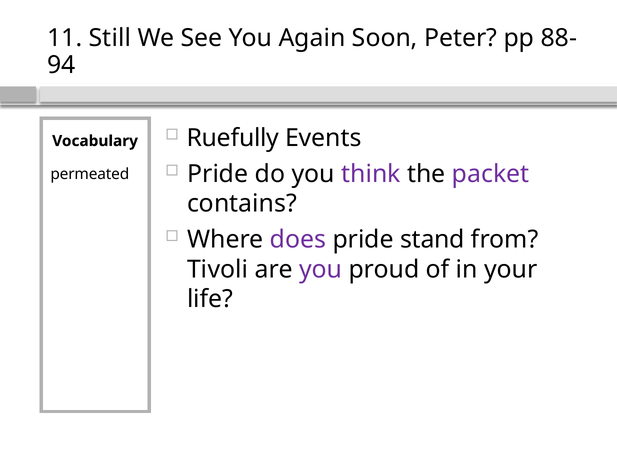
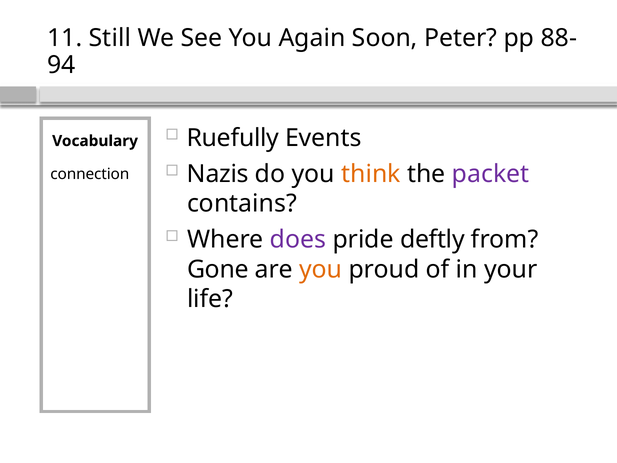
Pride: Pride -> Nazis (218, 174)
think colour: purple -> orange (371, 174)
permeated: permeated -> connection (90, 174)
stand: stand -> deftly (432, 239)
Tivoli: Tivoli -> Gone (218, 269)
you colour: purple -> orange (321, 269)
